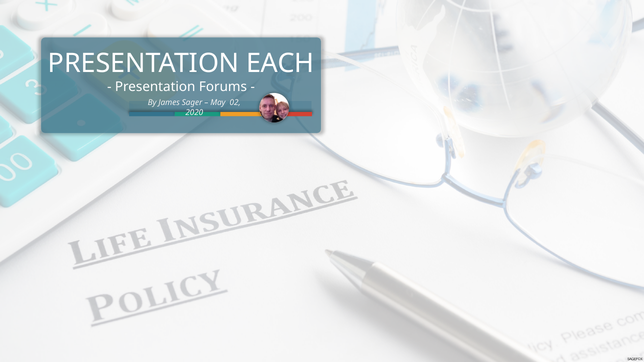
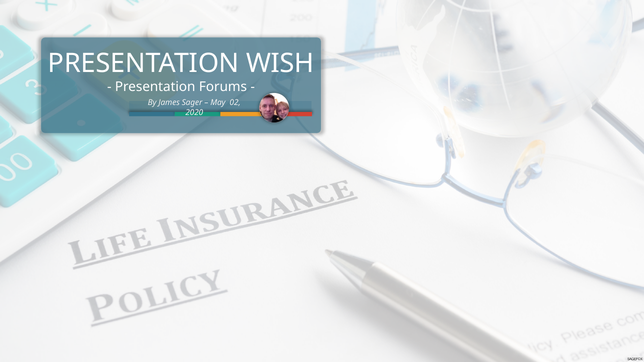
EACH: EACH -> WISH (280, 64)
